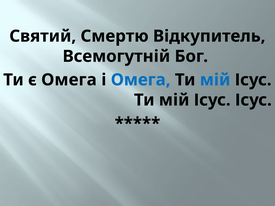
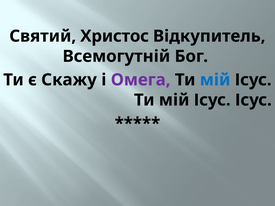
Смертю: Смертю -> Христос (115, 36)
є Омега: Омега -> Скажу (69, 80)
Омега colour: blue -> purple (141, 80)
